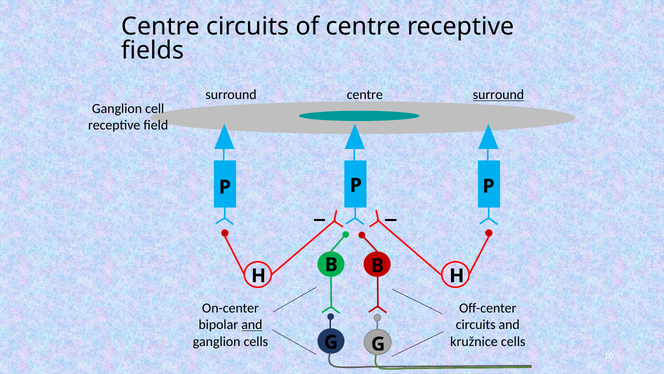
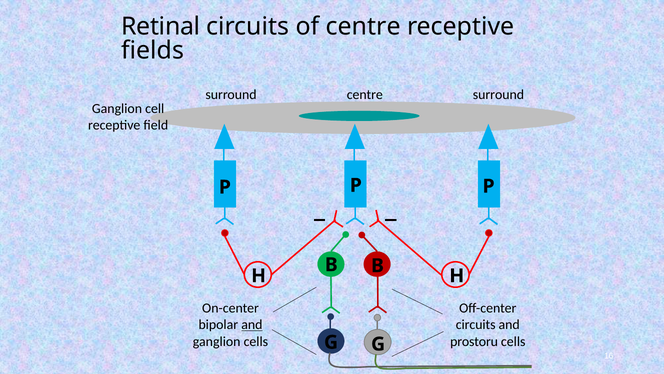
Centre: Centre -> Retinal (161, 26)
surround underline: present -> none (498, 95)
kružnice: kružnice -> prostoru (474, 341)
